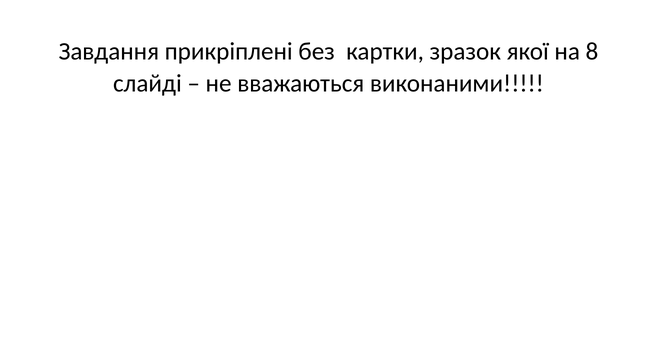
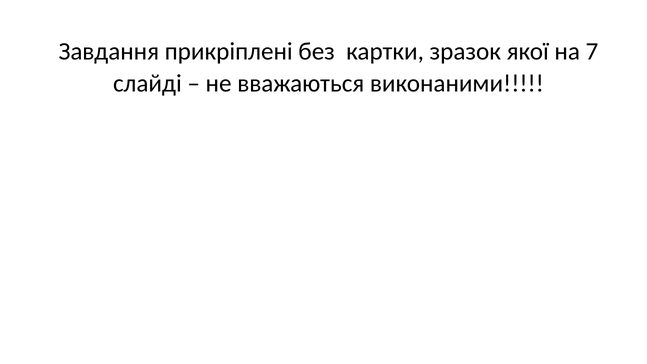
8: 8 -> 7 (592, 51)
